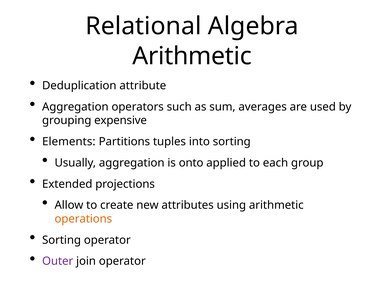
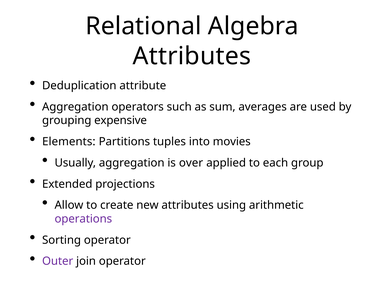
Arithmetic: Arithmetic -> Attributes (192, 56)
into sorting: sorting -> movies (232, 142)
onto: onto -> over (191, 163)
operations colour: orange -> purple (83, 219)
